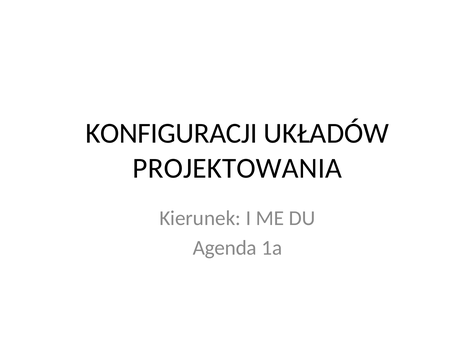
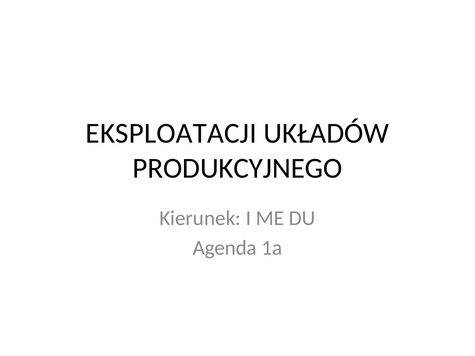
KONFIGURACJI: KONFIGURACJI -> EKSPLOATACJI (171, 133)
PROJEKTOWANIA: PROJEKTOWANIA -> PRODUKCYJNEGO (237, 168)
